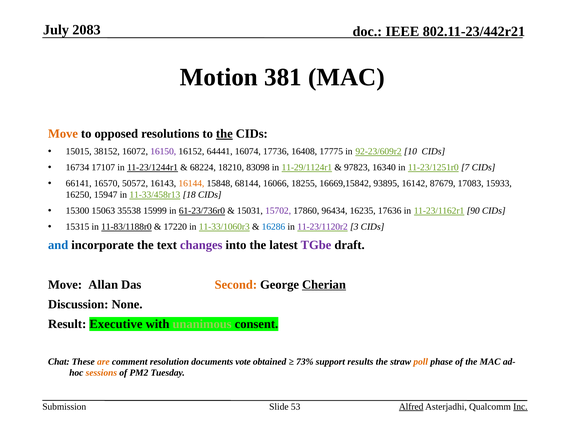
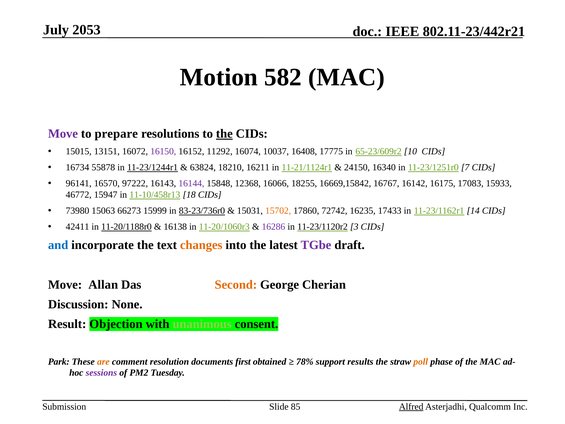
2083: 2083 -> 2053 (87, 30)
381: 381 -> 582 (283, 77)
Move colour: orange -> purple (63, 134)
opposed: opposed -> prepare (116, 134)
38152: 38152 -> 13151 (107, 151)
64441: 64441 -> 11292 (220, 151)
17736: 17736 -> 10037 (276, 151)
92-23/609r2: 92-23/609r2 -> 65-23/609r2 (379, 151)
17107: 17107 -> 55878 (103, 167)
68224: 68224 -> 63824 (203, 167)
83098: 83098 -> 16211 (258, 167)
11-29/1124r1: 11-29/1124r1 -> 11-21/1124r1 (307, 167)
97823: 97823 -> 24150 (357, 167)
66141: 66141 -> 96141 (79, 183)
50572: 50572 -> 97222 (135, 183)
16144 colour: orange -> purple (191, 183)
68144: 68144 -> 12368 (248, 183)
93895: 93895 -> 16767 (386, 183)
87679: 87679 -> 16175 (443, 183)
16250: 16250 -> 46772 (79, 195)
11-33/458r13: 11-33/458r13 -> 11-10/458r13 (155, 195)
15300: 15300 -> 73980 (77, 211)
35538: 35538 -> 66273 (129, 211)
61-23/736r0: 61-23/736r0 -> 83-23/736r0 (202, 211)
15702 colour: purple -> orange (278, 211)
96434: 96434 -> 72742 (334, 211)
17636: 17636 -> 17433 (390, 211)
90: 90 -> 14 (473, 211)
15315: 15315 -> 42411 (77, 227)
11-83/1188r0: 11-83/1188r0 -> 11-20/1188r0 (126, 227)
17220: 17220 -> 16138 (175, 227)
11-33/1060r3: 11-33/1060r3 -> 11-20/1060r3 (224, 227)
16286 colour: blue -> purple (273, 227)
11-23/1120r2 colour: purple -> black (323, 227)
changes colour: purple -> orange (201, 245)
Cherian underline: present -> none (324, 284)
Executive: Executive -> Objection (116, 324)
Chat: Chat -> Park (59, 361)
vote: vote -> first (243, 361)
73%: 73% -> 78% (305, 361)
sessions colour: orange -> purple (101, 373)
53: 53 -> 85 (296, 406)
Inc underline: present -> none (520, 406)
